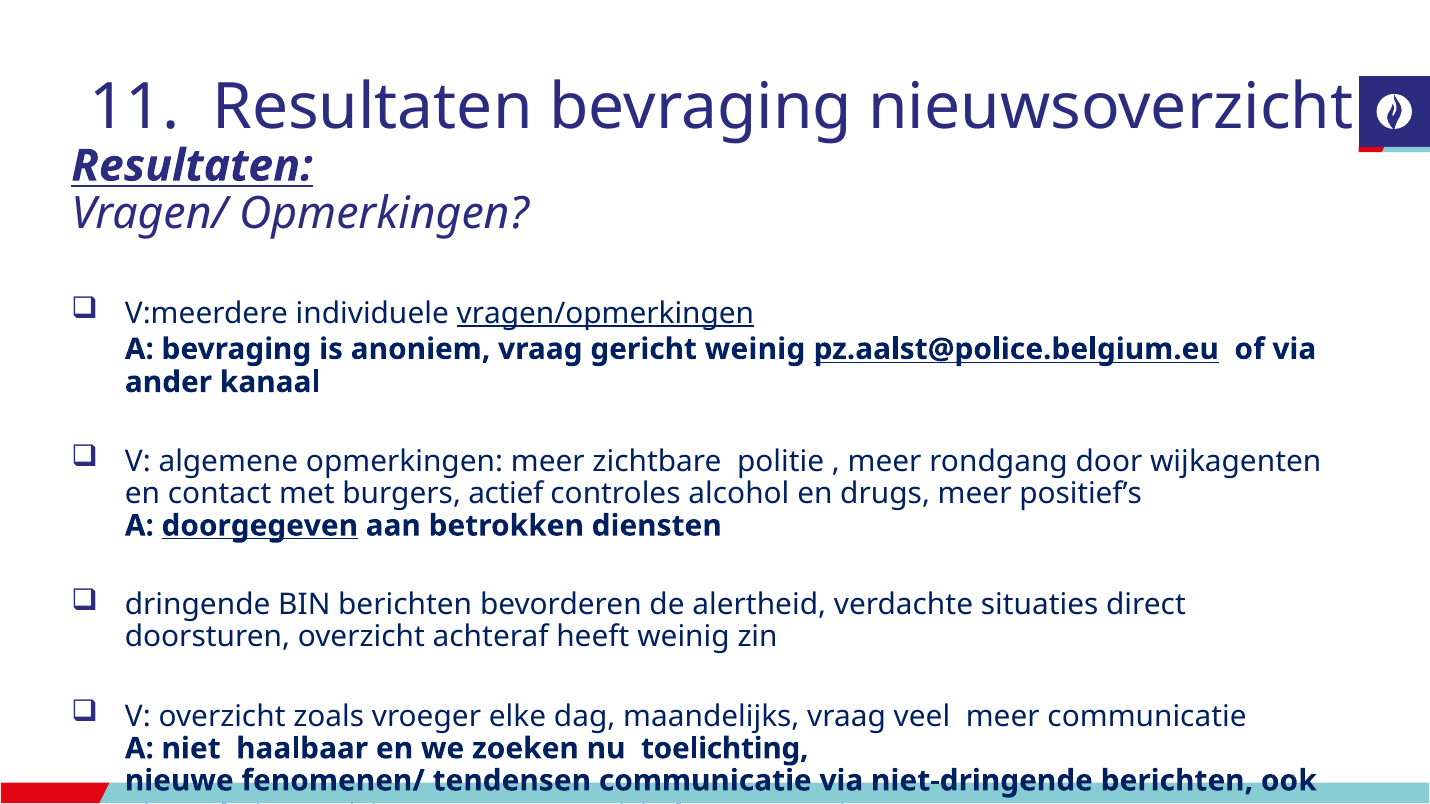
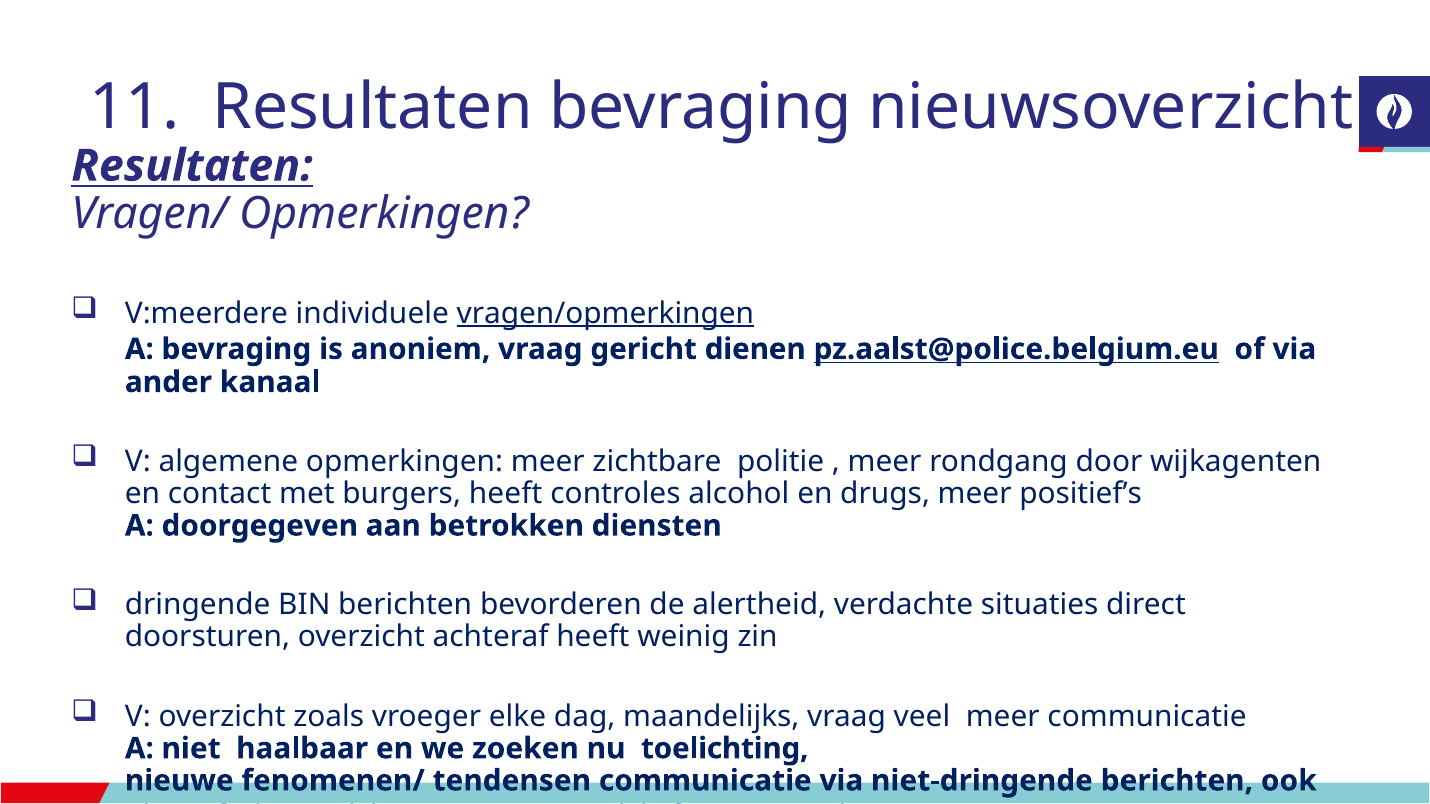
gericht weinig: weinig -> dienen (755, 349)
burgers actief: actief -> heeft (506, 494)
doorgegeven underline: present -> none (260, 526)
